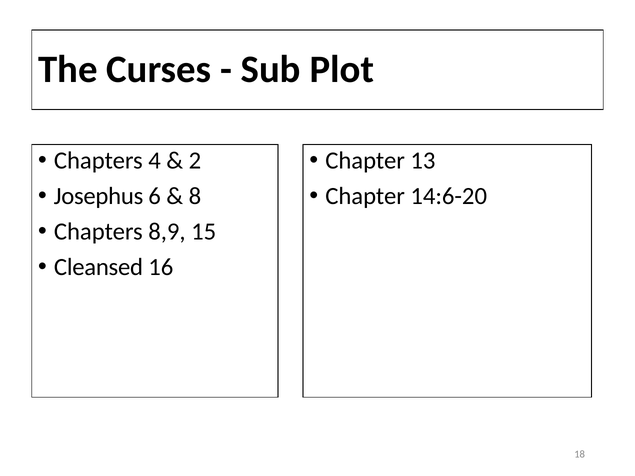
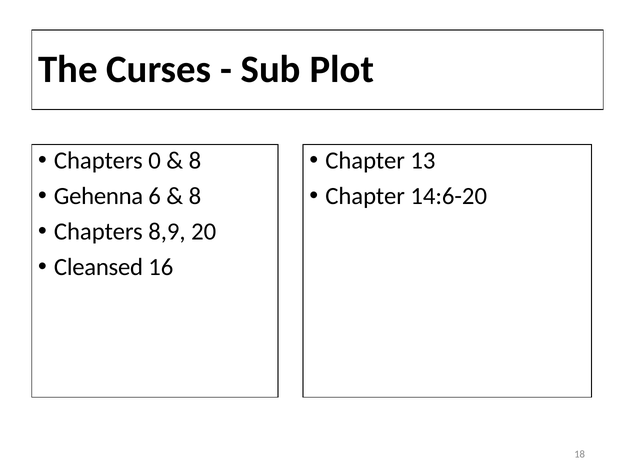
4: 4 -> 0 (155, 161)
2: 2 -> 8 (195, 161)
Josephus: Josephus -> Gehenna (98, 196)
15: 15 -> 20 (204, 232)
